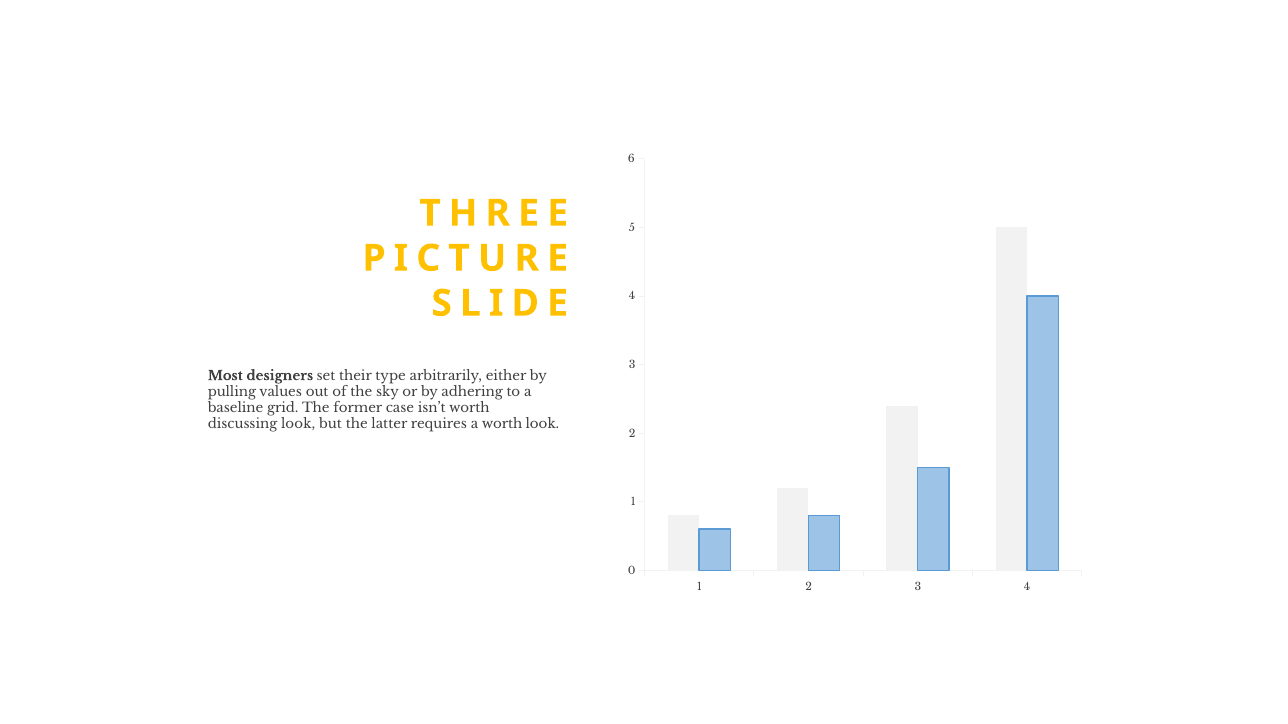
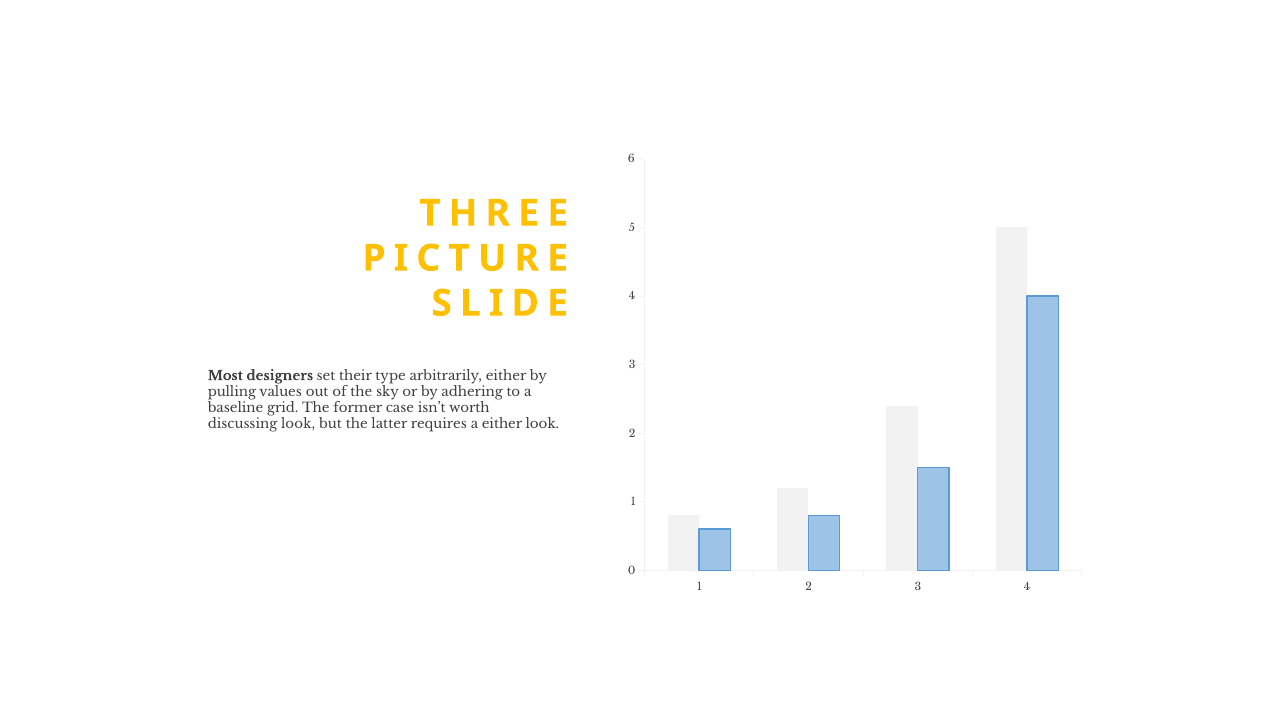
a worth: worth -> either (502, 424)
